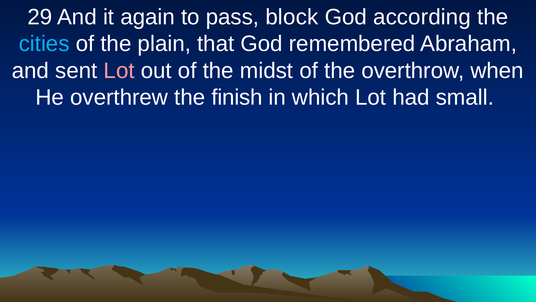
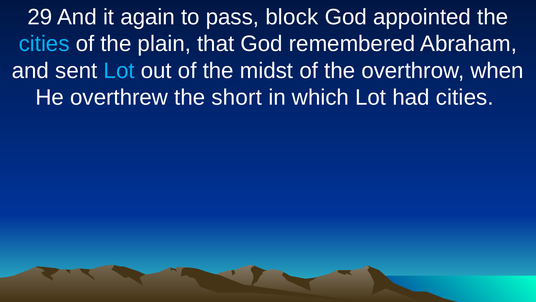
according: according -> appointed (422, 17)
Lot colour: pink -> light blue (119, 71)
finish: finish -> short (237, 97)
had small: small -> cities (465, 97)
